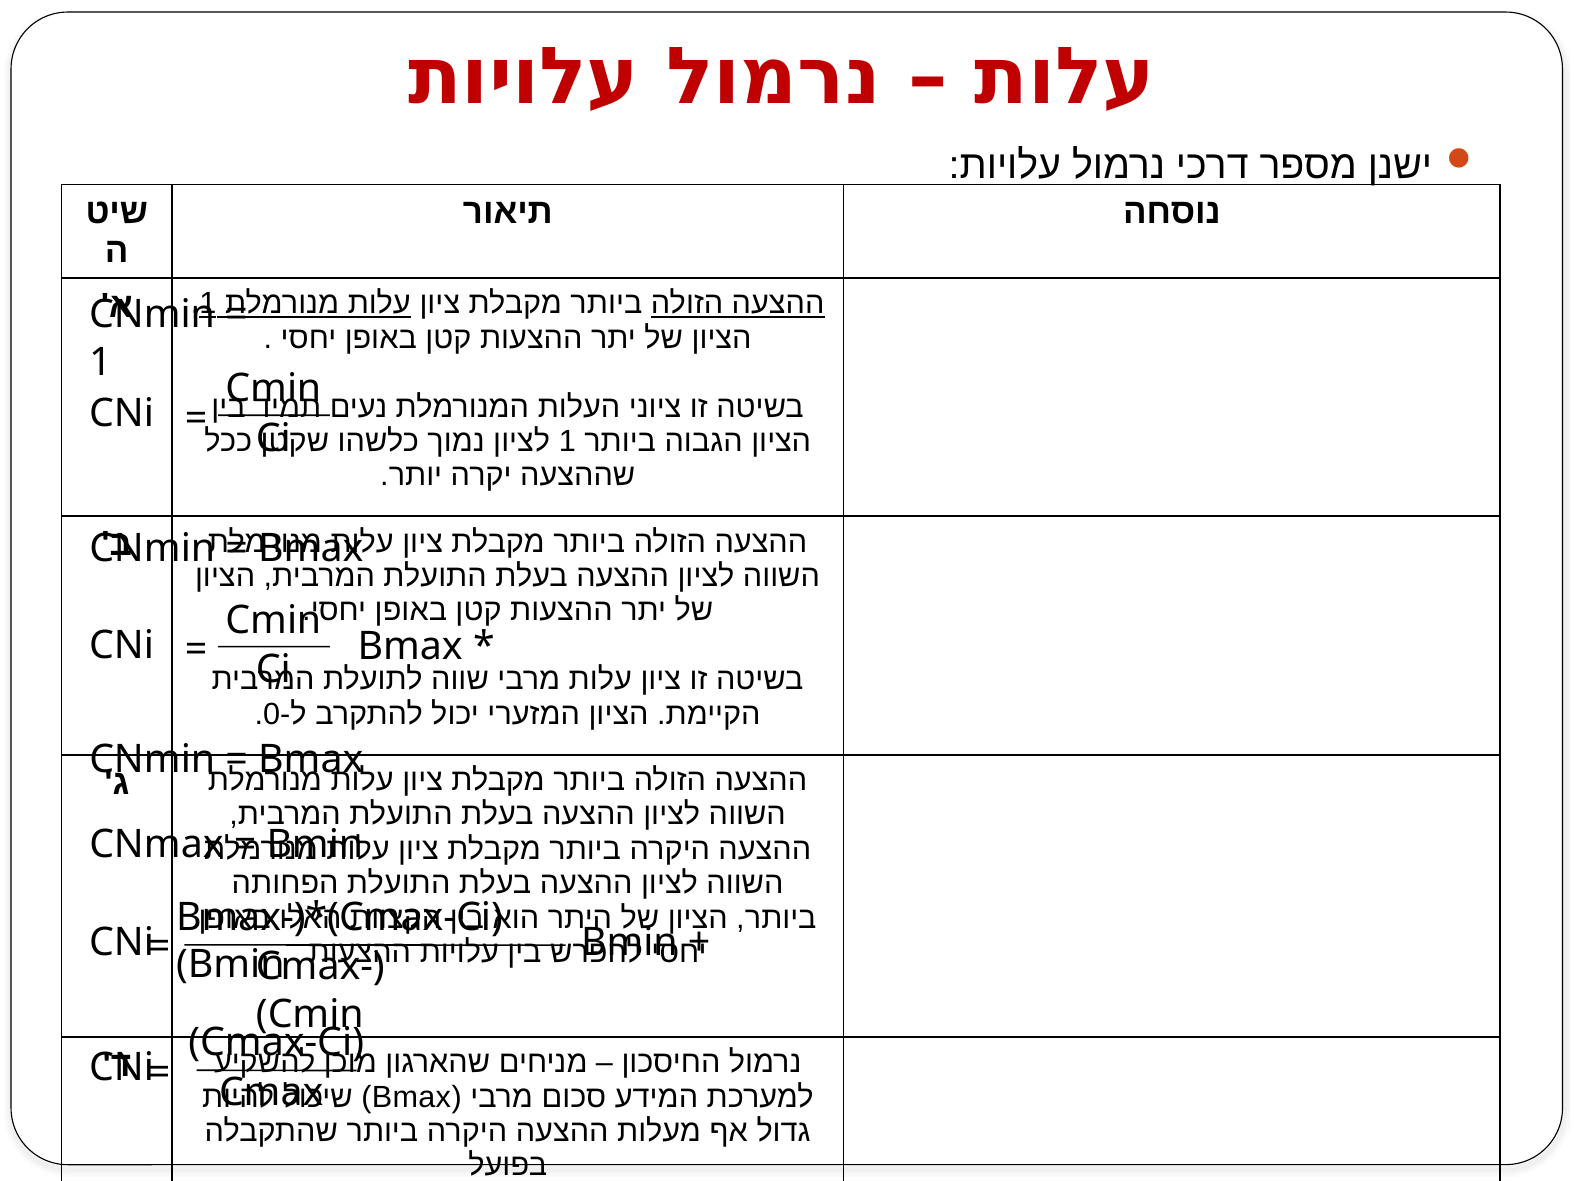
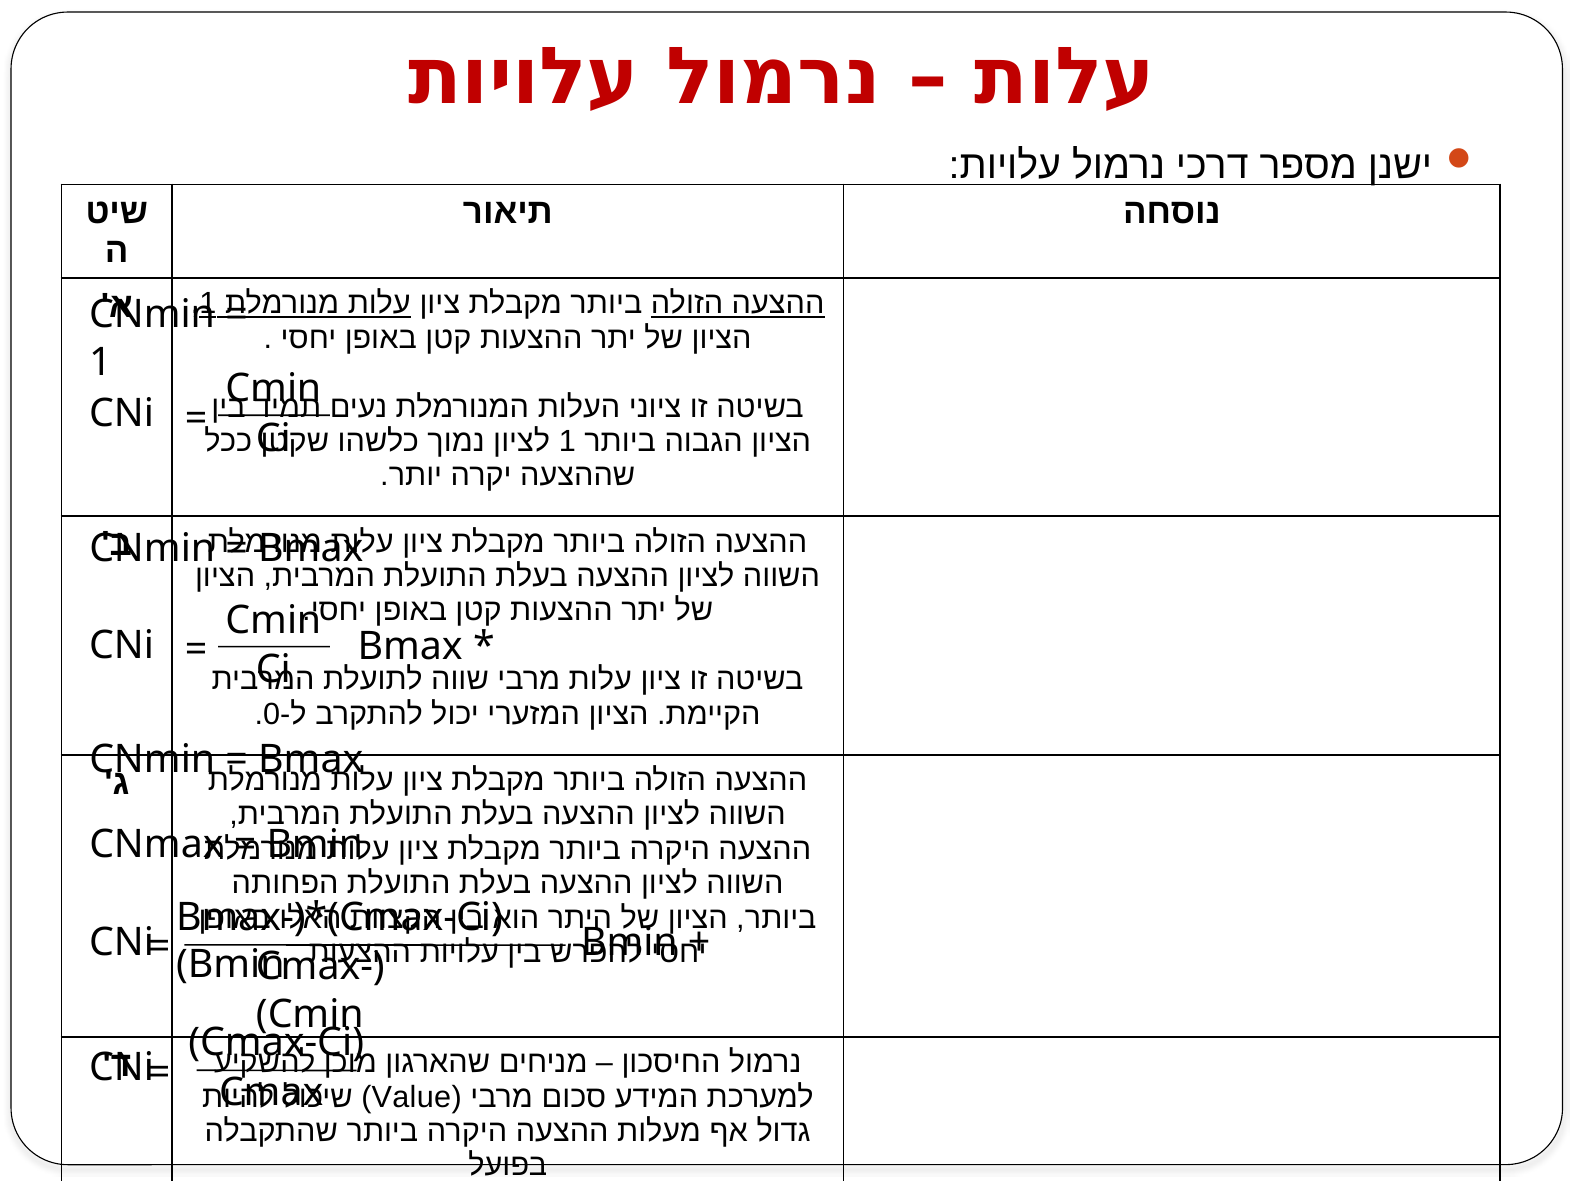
Bmax: Bmax -> Value (411, 1097)
